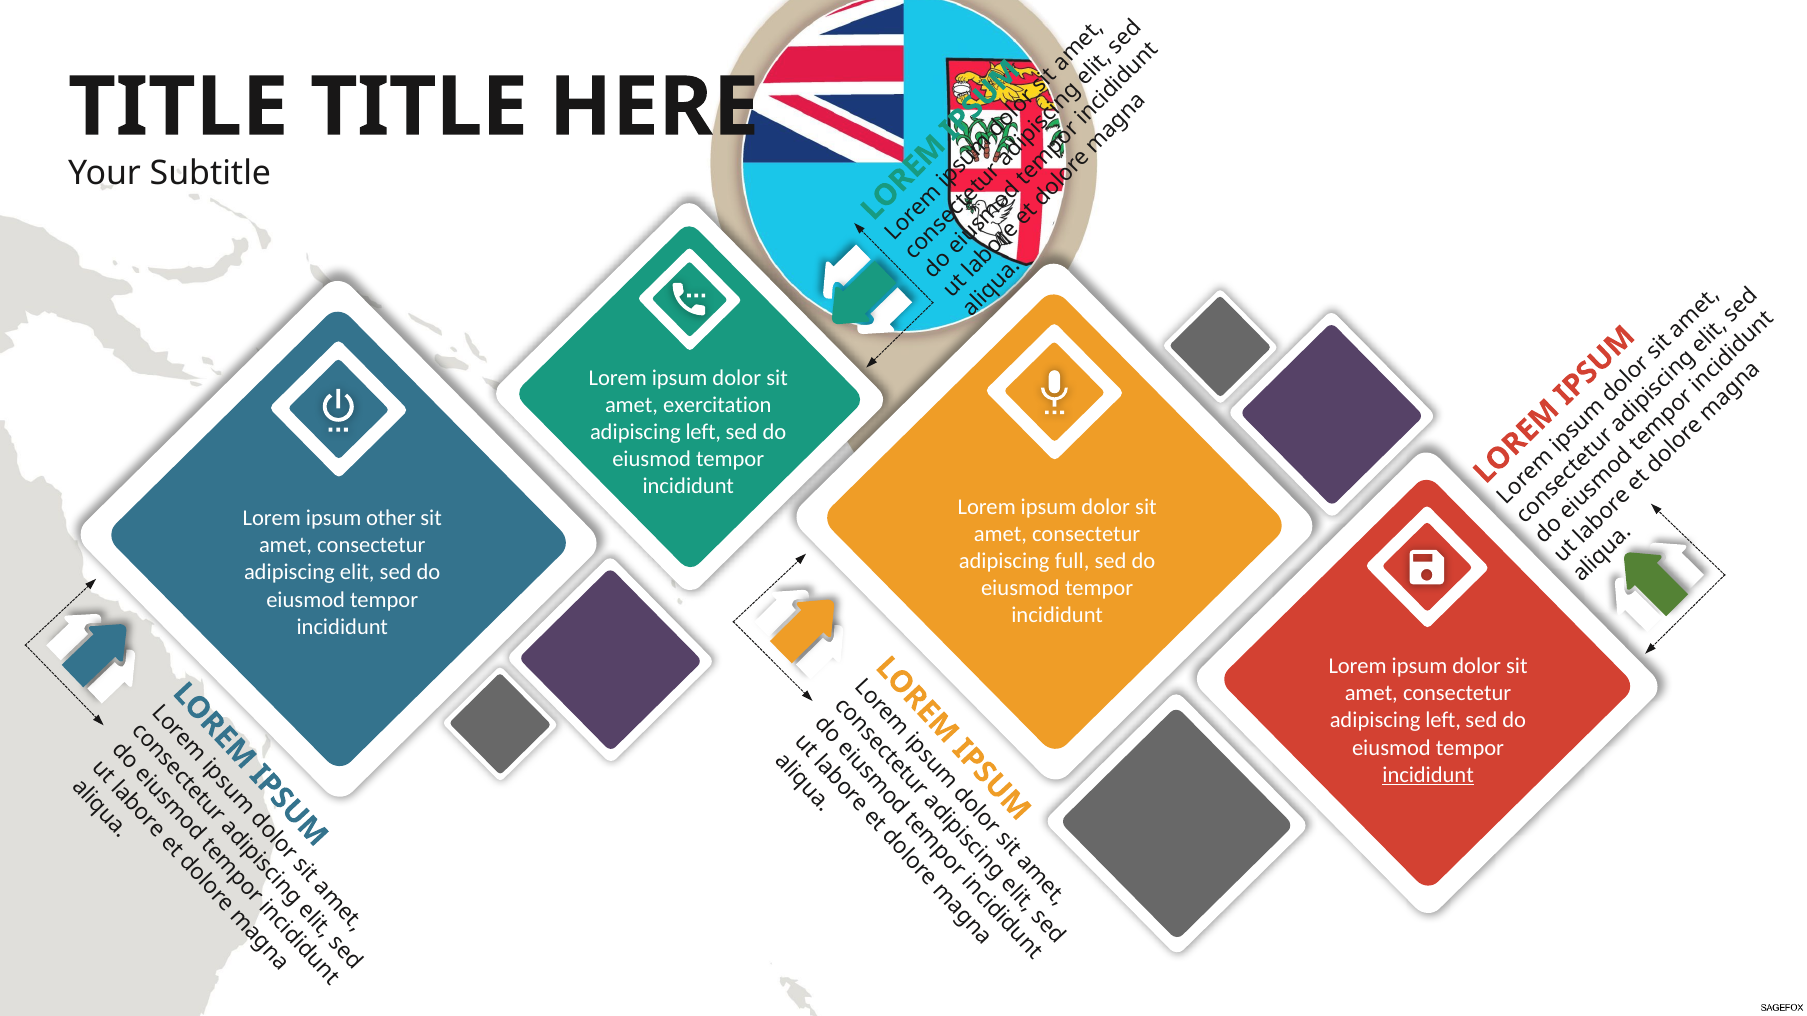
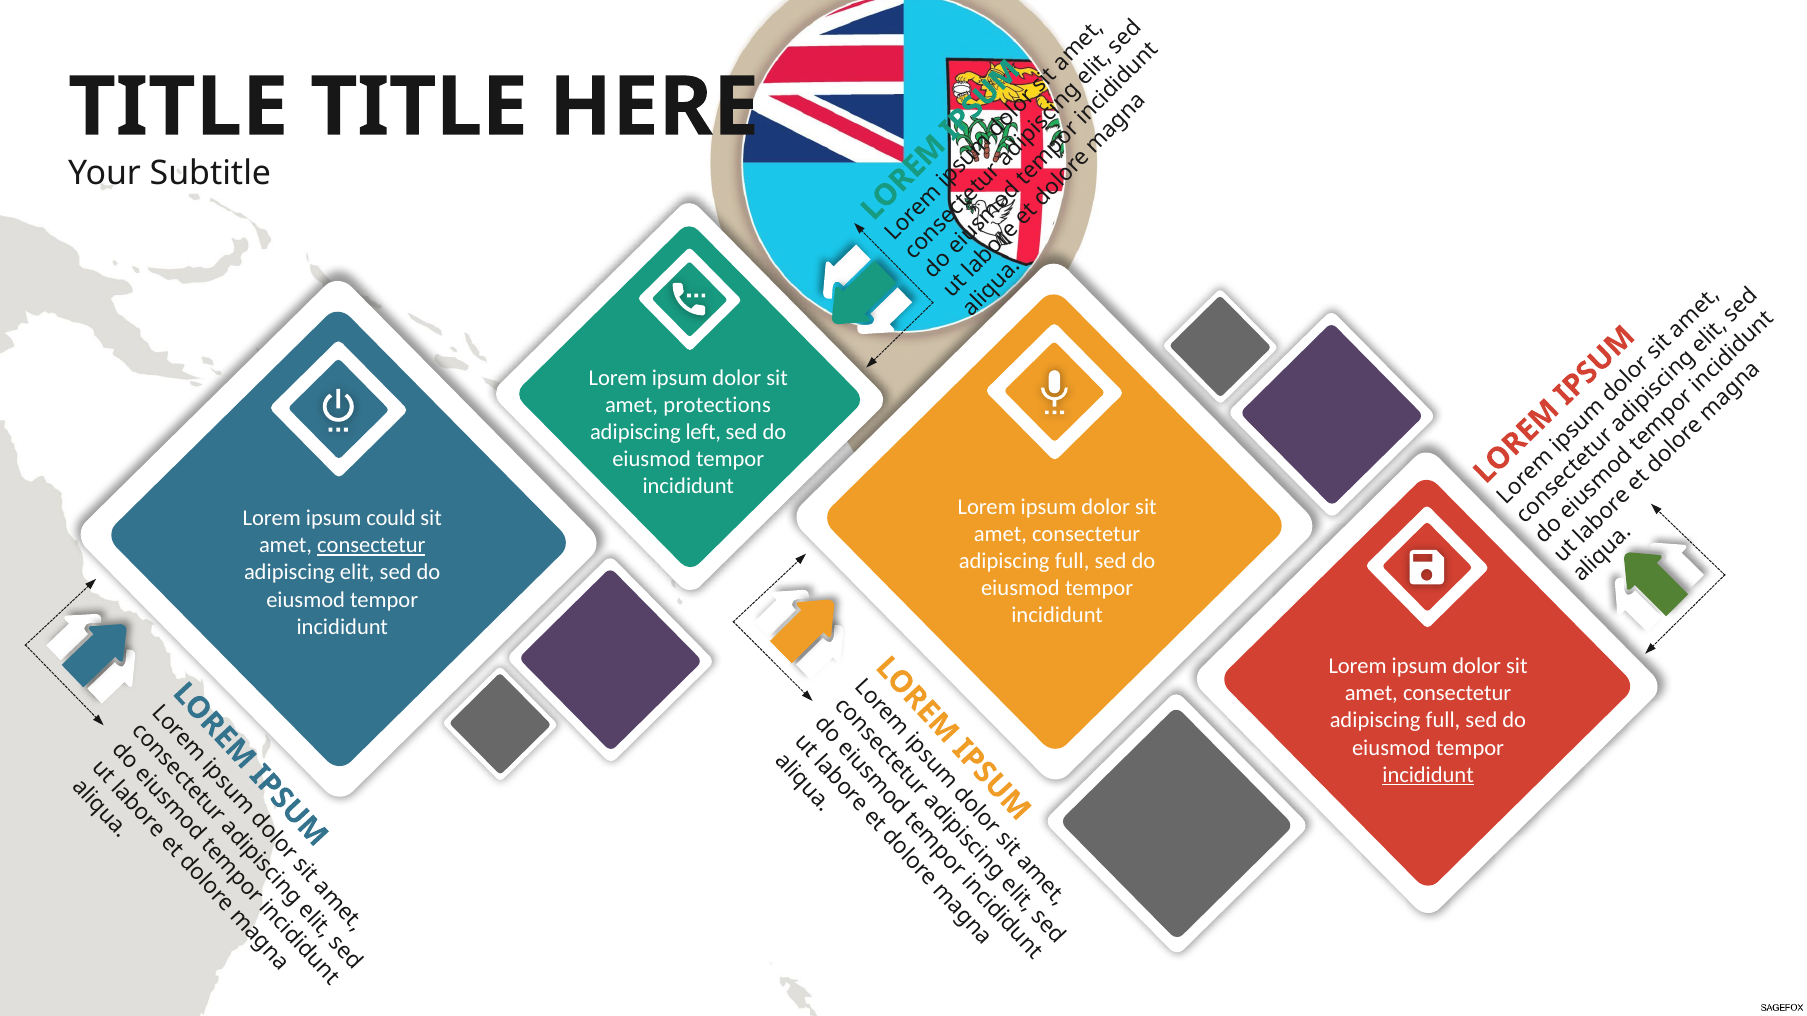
exercitation: exercitation -> protections (717, 405)
other: other -> could (391, 519)
consectetur underline: none -> present (371, 546)
left: left -> full (1443, 721)
